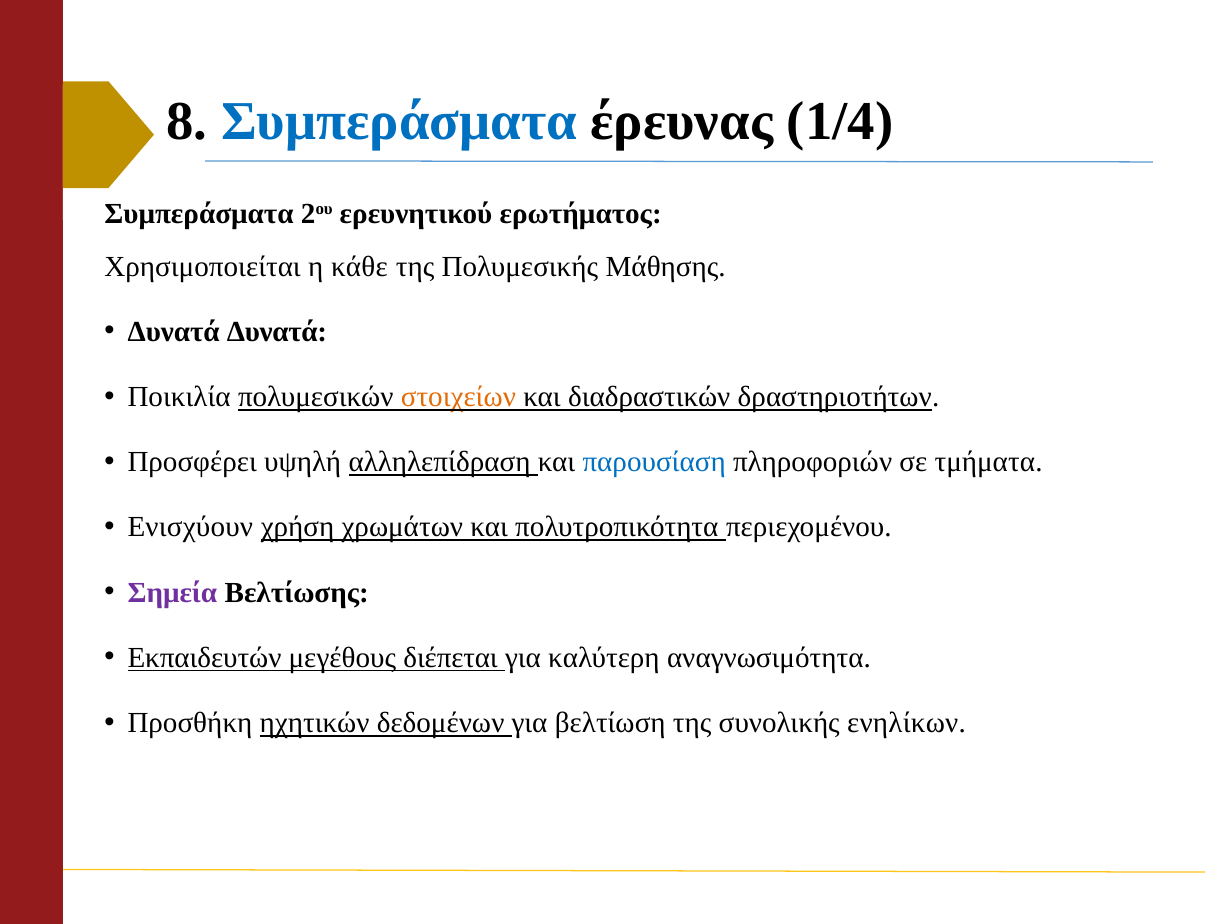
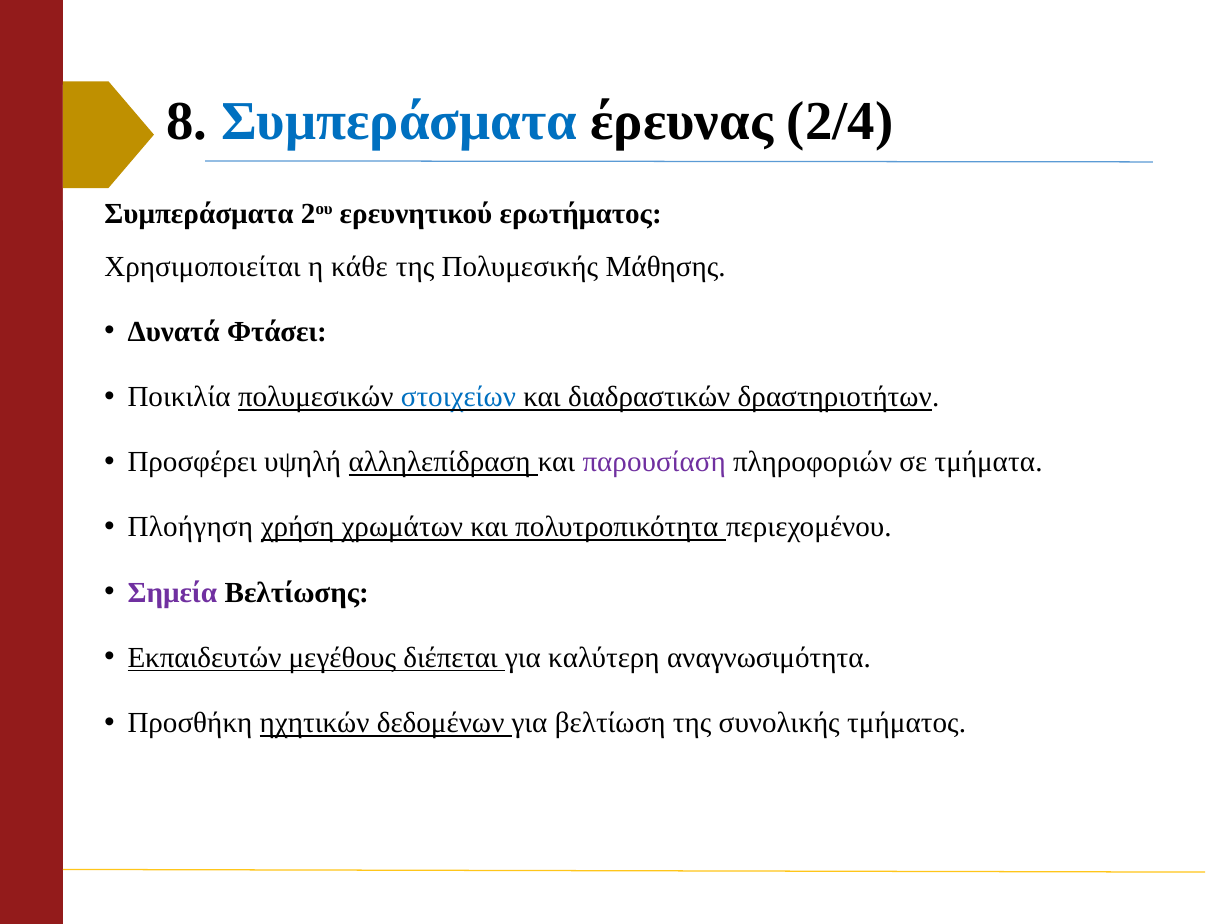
1/4: 1/4 -> 2/4 (840, 121)
Δυνατά Δυνατά: Δυνατά -> Φτάσει (277, 332)
στοιχείων colour: orange -> blue (458, 397)
παρουσίαση colour: blue -> purple (654, 462)
Ενισχύουν: Ενισχύουν -> Πλοήγηση (190, 527)
ενηλίκων: ενηλίκων -> τμήματος (907, 723)
